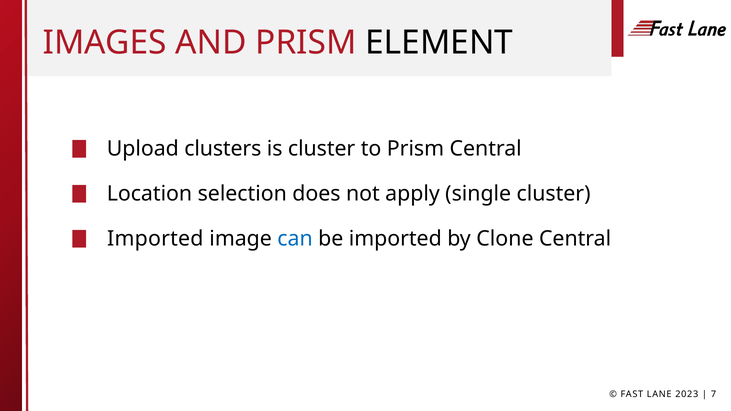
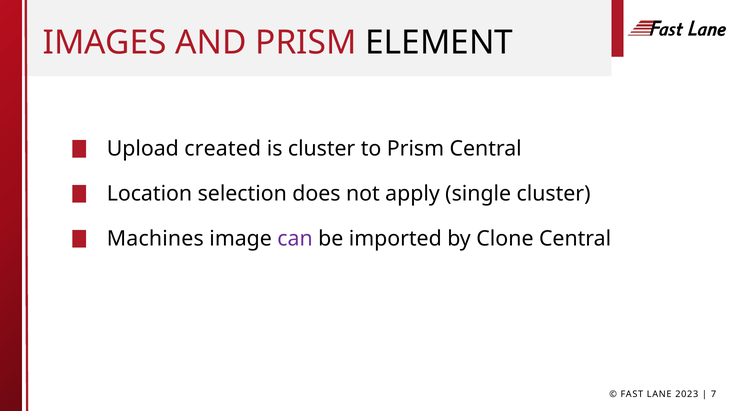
clusters: clusters -> created (223, 149)
Imported: Imported -> Machines (155, 239)
can colour: blue -> purple (295, 239)
